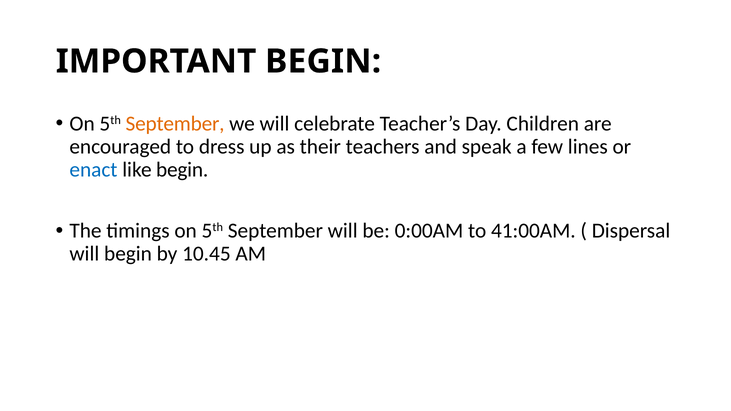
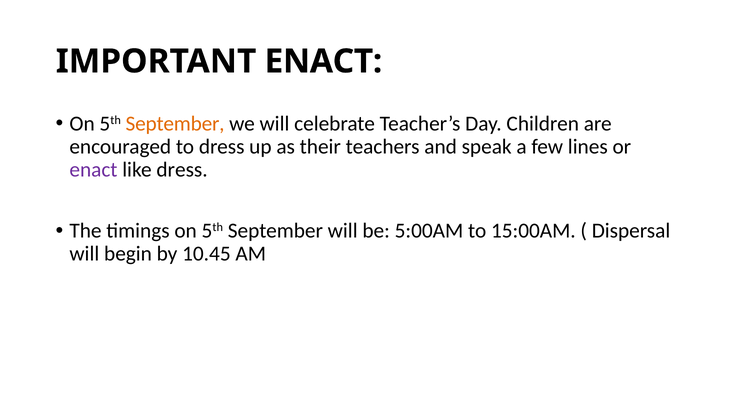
IMPORTANT BEGIN: BEGIN -> ENACT (323, 61)
enact colour: blue -> purple (93, 170)
like begin: begin -> dress (182, 170)
0:00AM: 0:00AM -> 5:00AM (429, 231)
41:00AM: 41:00AM -> 15:00AM (533, 231)
